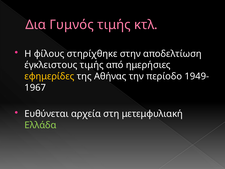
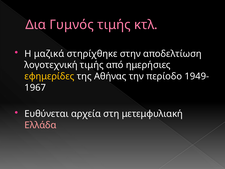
φίλους: φίλους -> μαζικά (49, 54)
έγκλειστους: έγκλειστους -> λογοτεχνική (51, 65)
Ελλάδα colour: light green -> pink (40, 125)
